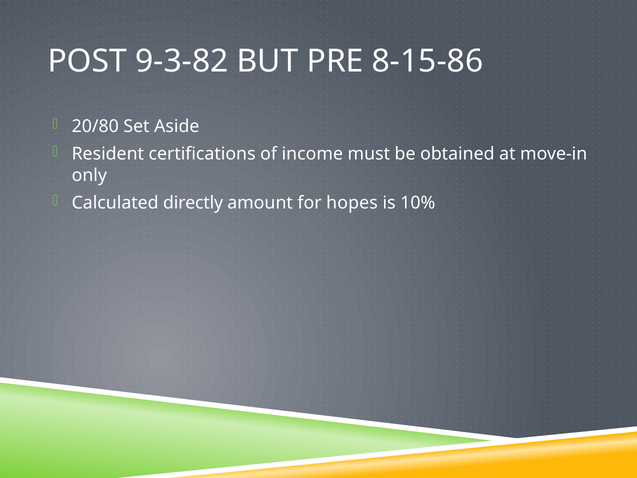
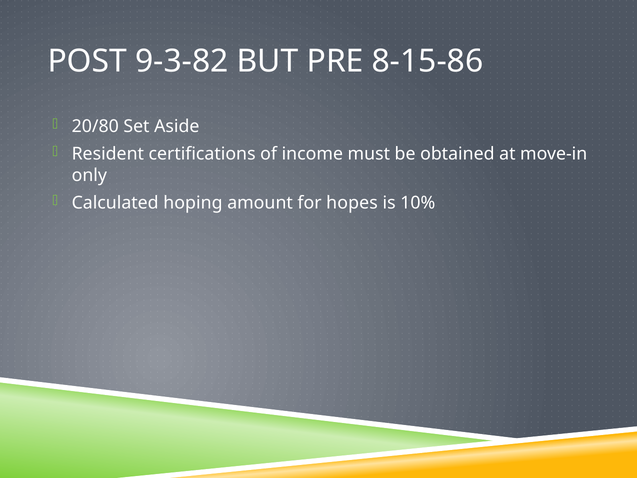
directly: directly -> hoping (193, 203)
